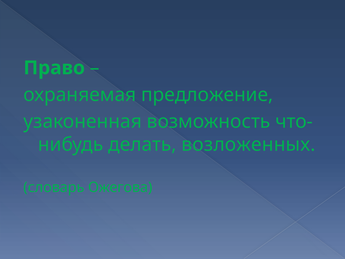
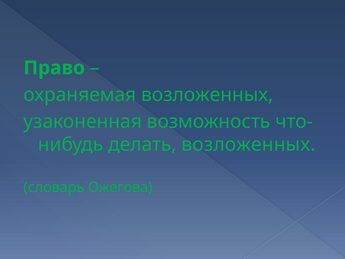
охраняемая предложение: предложение -> возложенных (207, 95)
